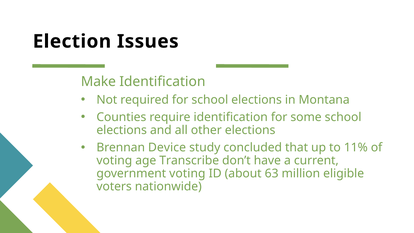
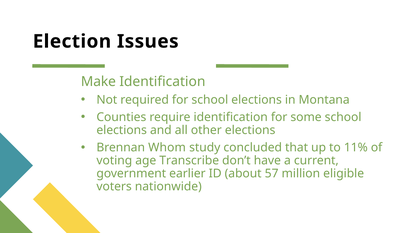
Device: Device -> Whom (167, 147)
government voting: voting -> earlier (187, 173)
63: 63 -> 57 (272, 173)
